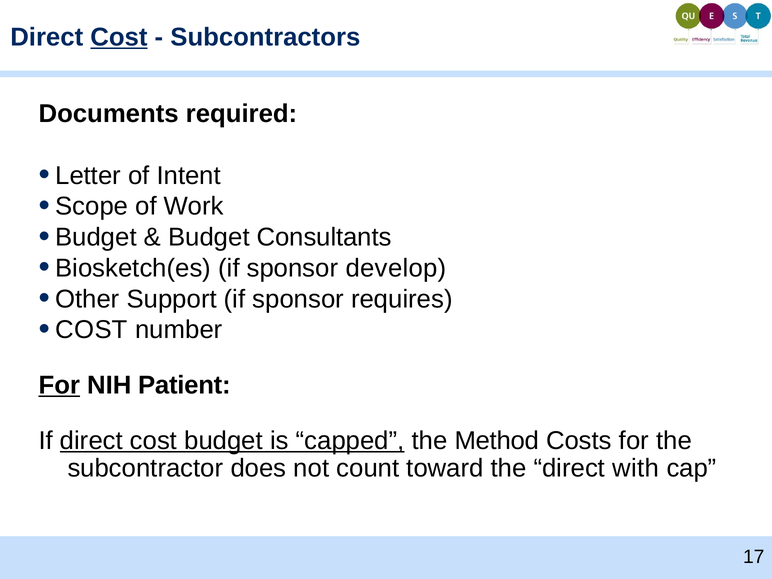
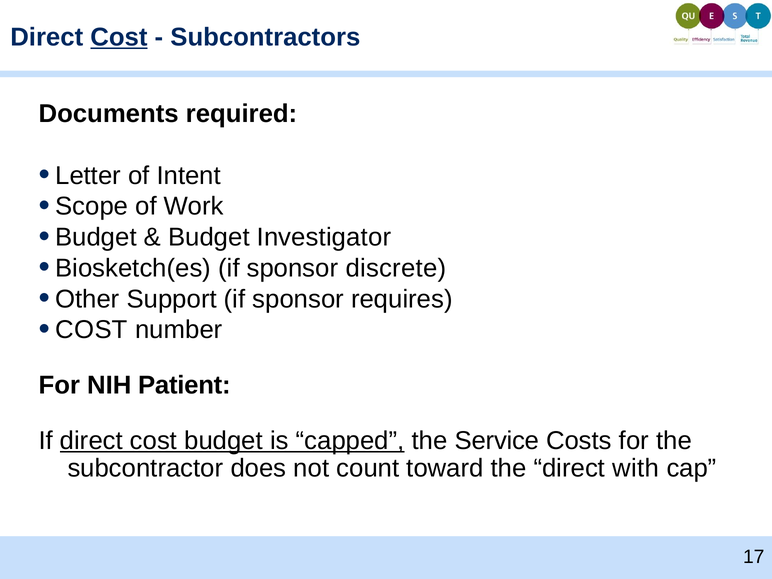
Consultants: Consultants -> Investigator (324, 237)
develop: develop -> discrete (396, 268)
For underline: present -> none (59, 385)
Method: Method -> Service (497, 441)
